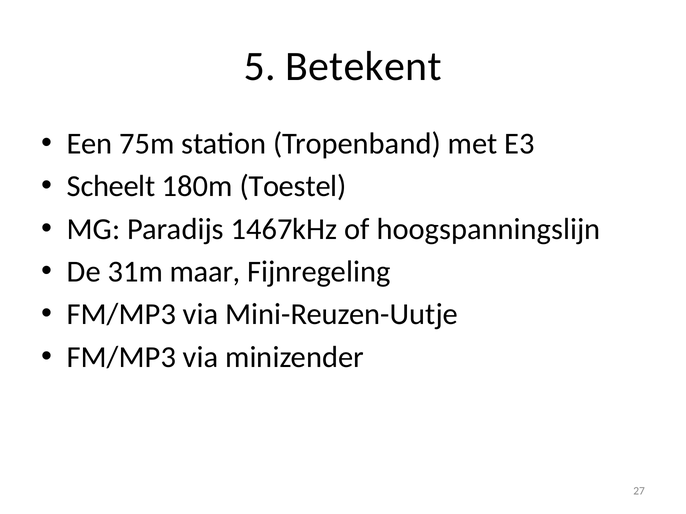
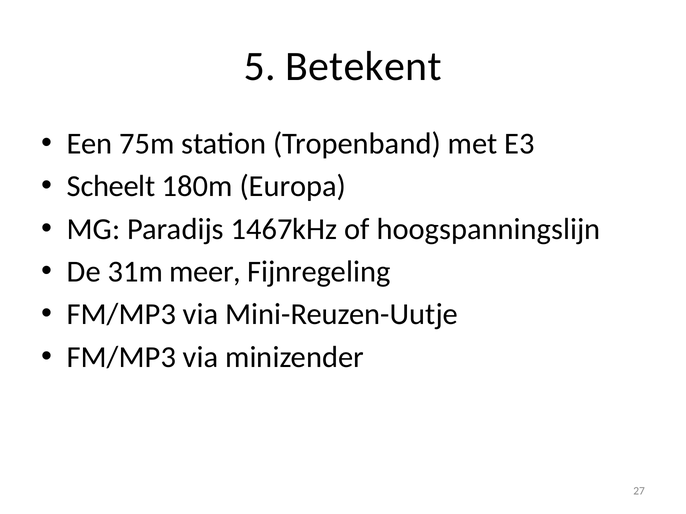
Toestel: Toestel -> Europa (293, 187)
maar: maar -> meer (205, 272)
